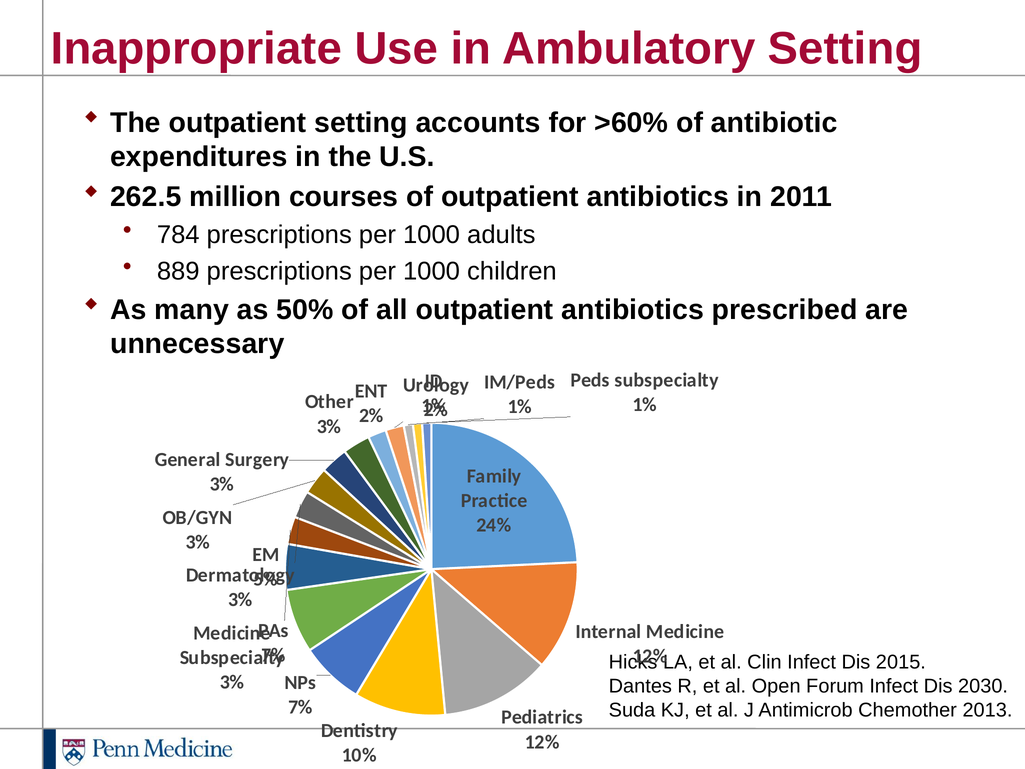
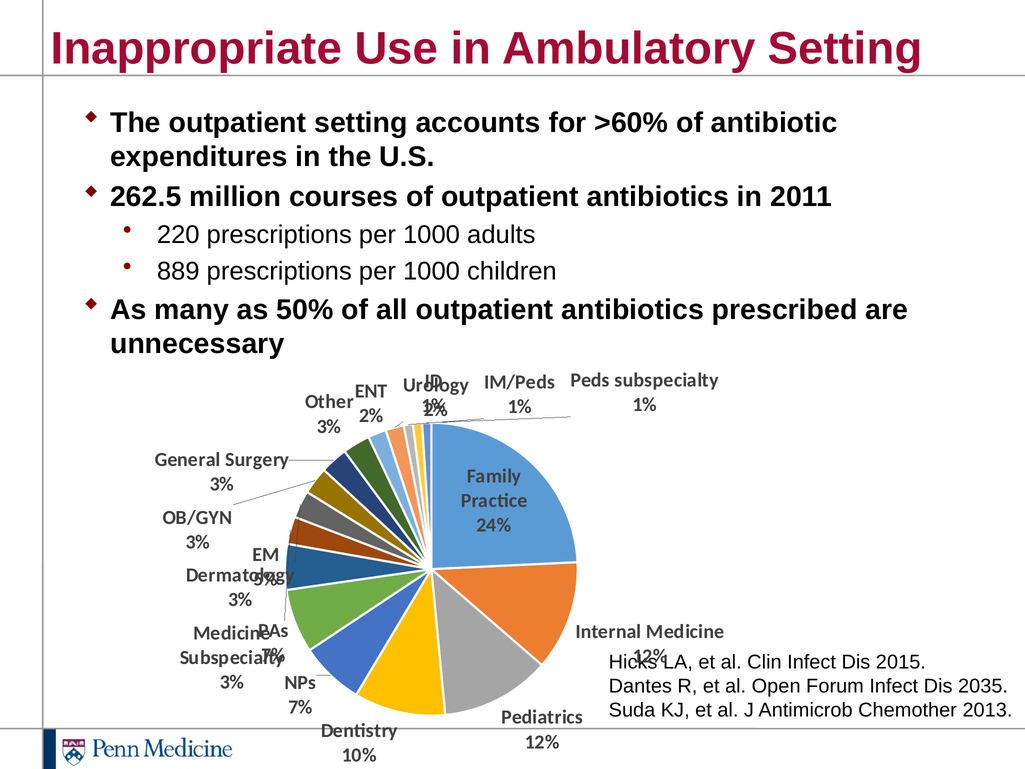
784: 784 -> 220 (178, 235)
2030: 2030 -> 2035 (983, 686)
